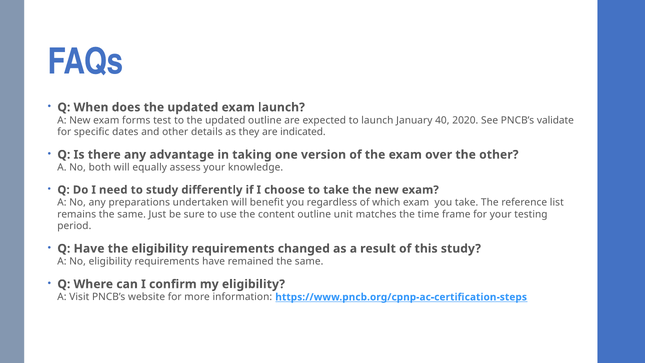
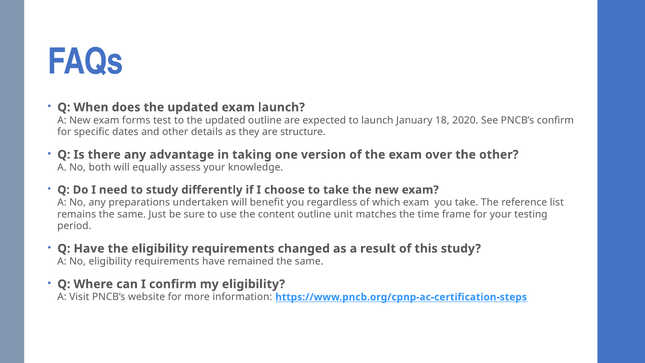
40: 40 -> 18 (442, 120)
PNCB’s validate: validate -> confirm (555, 120)
indicated: indicated -> structure (303, 132)
